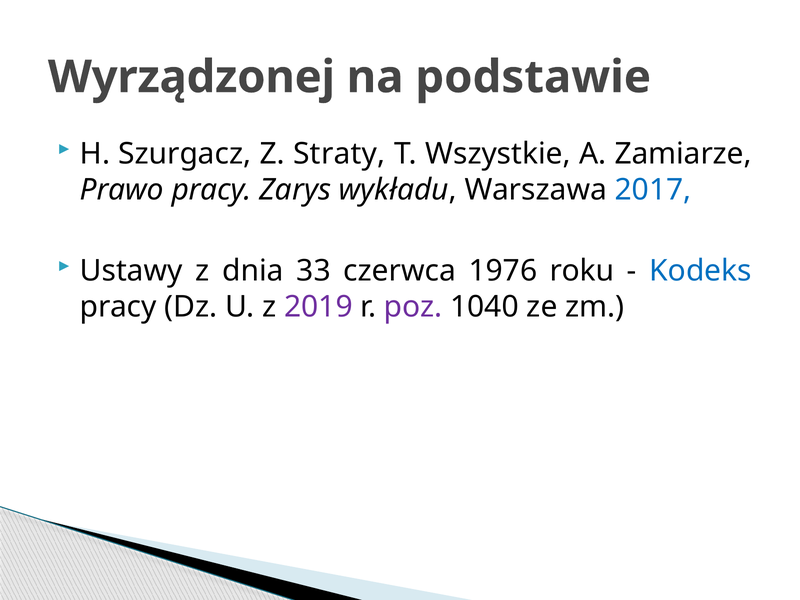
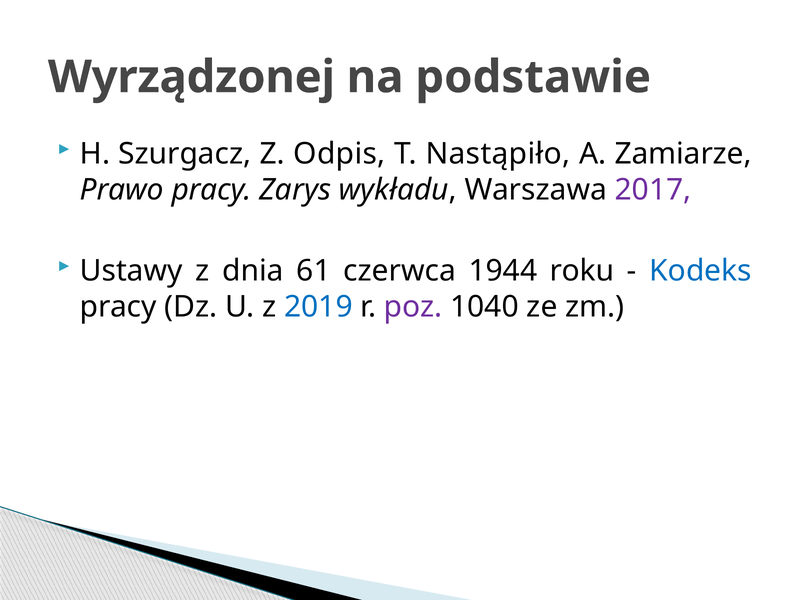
Straty: Straty -> Odpis (339, 154)
Wszystkie: Wszystkie -> Nastąpiło (498, 154)
2017 colour: blue -> purple (653, 190)
33: 33 -> 61 (314, 271)
1976: 1976 -> 1944 (503, 271)
2019 colour: purple -> blue (318, 307)
